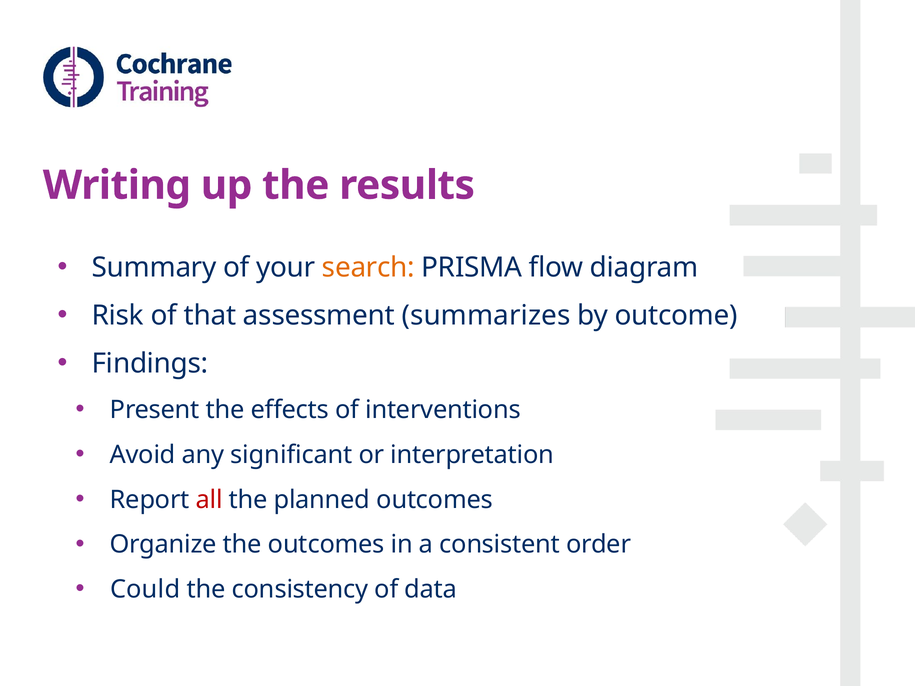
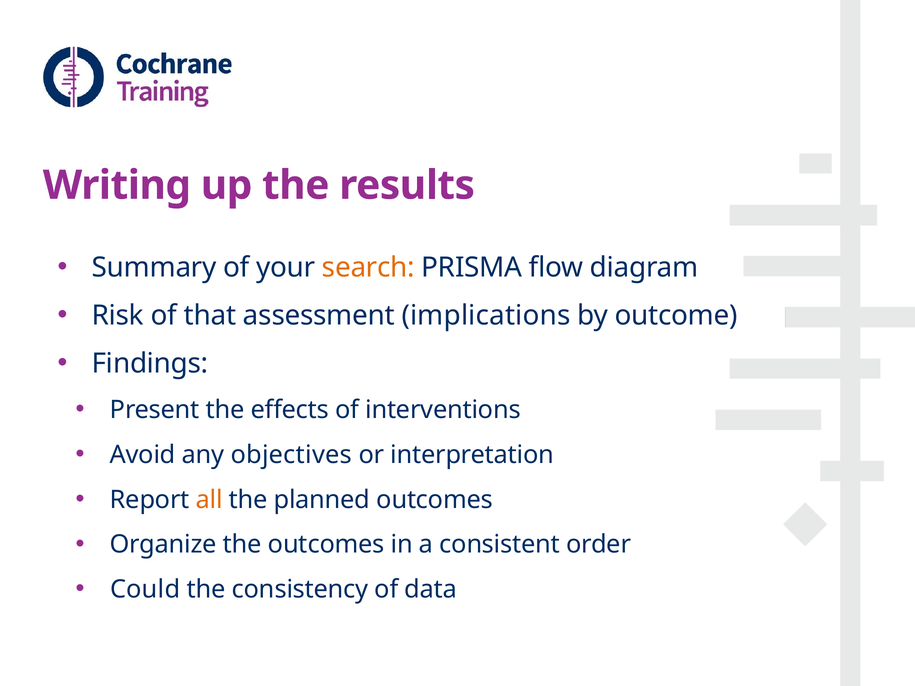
summarizes: summarizes -> implications (486, 316)
significant: significant -> objectives (291, 455)
all colour: red -> orange (209, 500)
